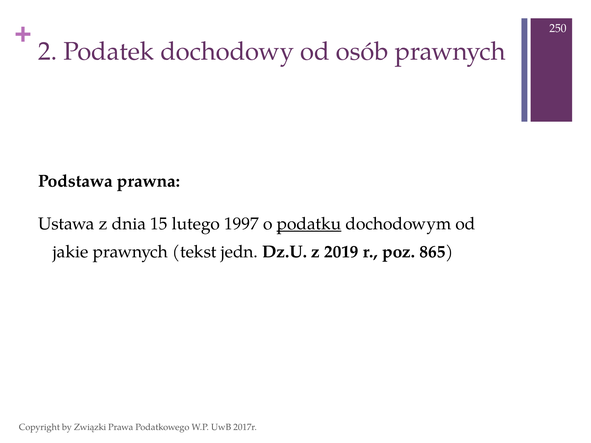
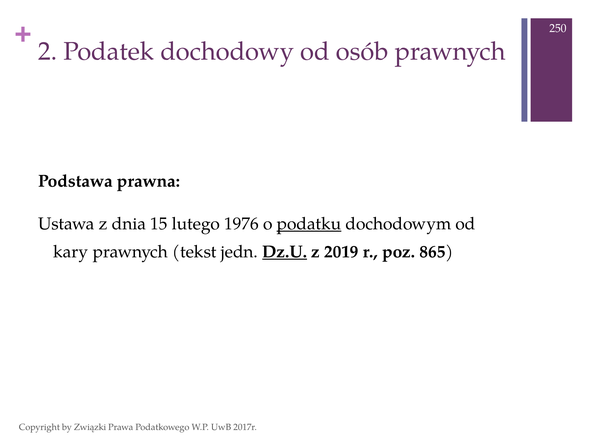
1997: 1997 -> 1976 (242, 224)
jakie: jakie -> kary (71, 252)
Dz.U underline: none -> present (285, 252)
